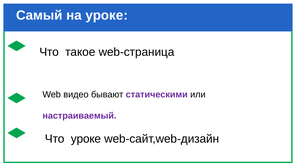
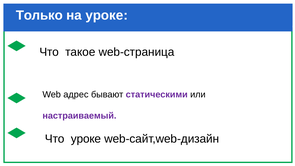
Самый: Самый -> Только (39, 15)
видео: видео -> адрес (76, 95)
